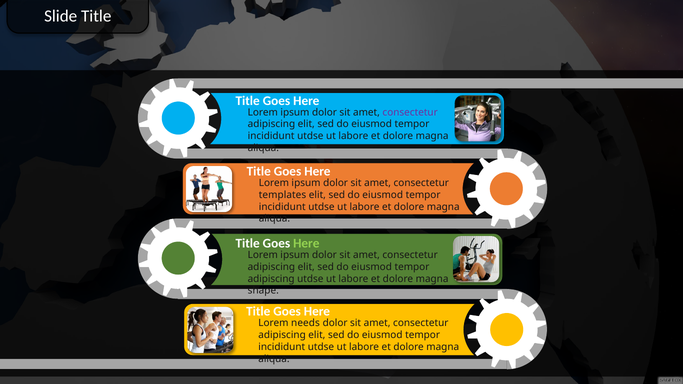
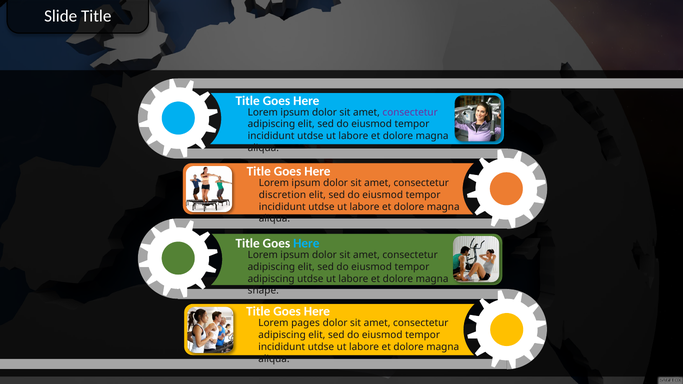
templates: templates -> discretion (282, 195)
Here colour: light green -> light blue (306, 243)
needs: needs -> pages (305, 323)
